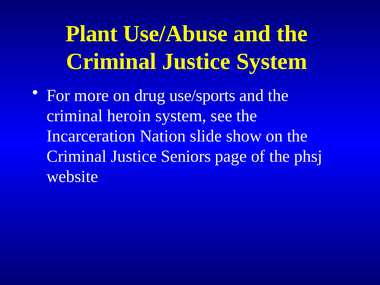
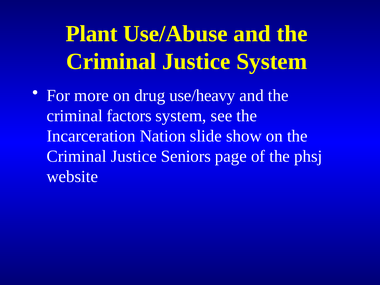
use/sports: use/sports -> use/heavy (202, 96)
heroin: heroin -> factors (129, 116)
